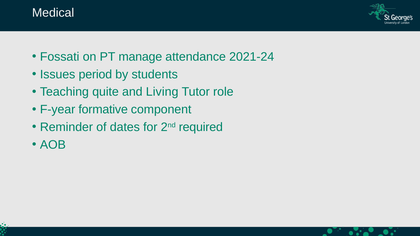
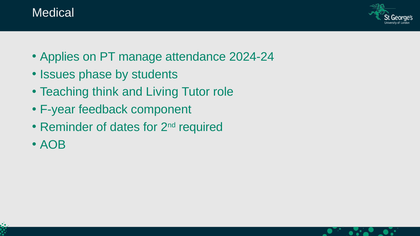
Fossati: Fossati -> Applies (60, 57)
2021-24: 2021-24 -> 2024-24 (252, 57)
period: period -> phase (95, 74)
quite: quite -> think (105, 92)
formative: formative -> feedback (103, 110)
